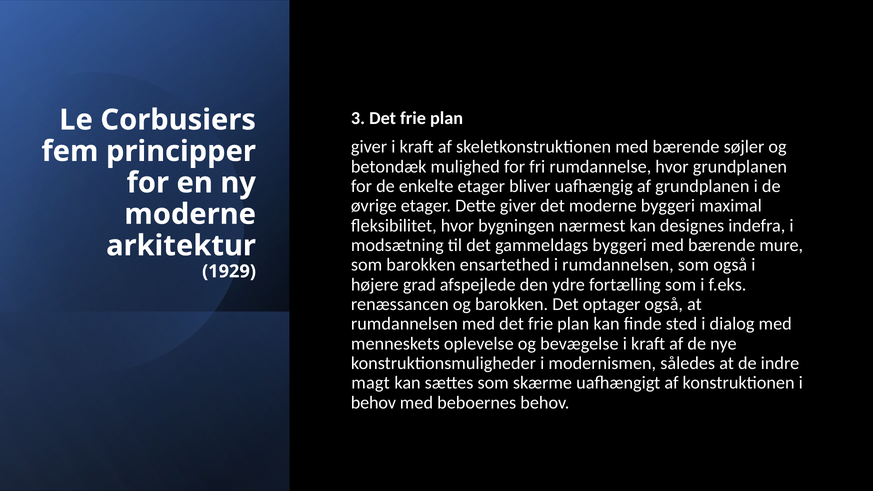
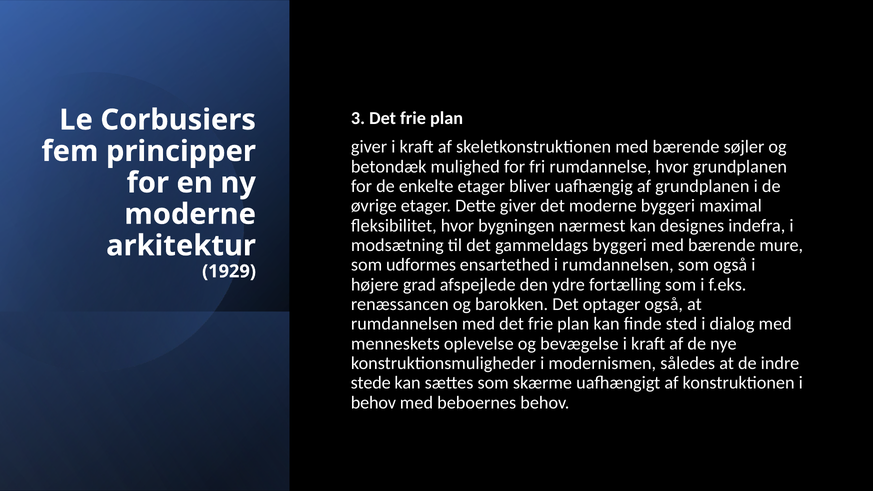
som barokken: barokken -> udformes (421, 265)
magt: magt -> stede (371, 383)
